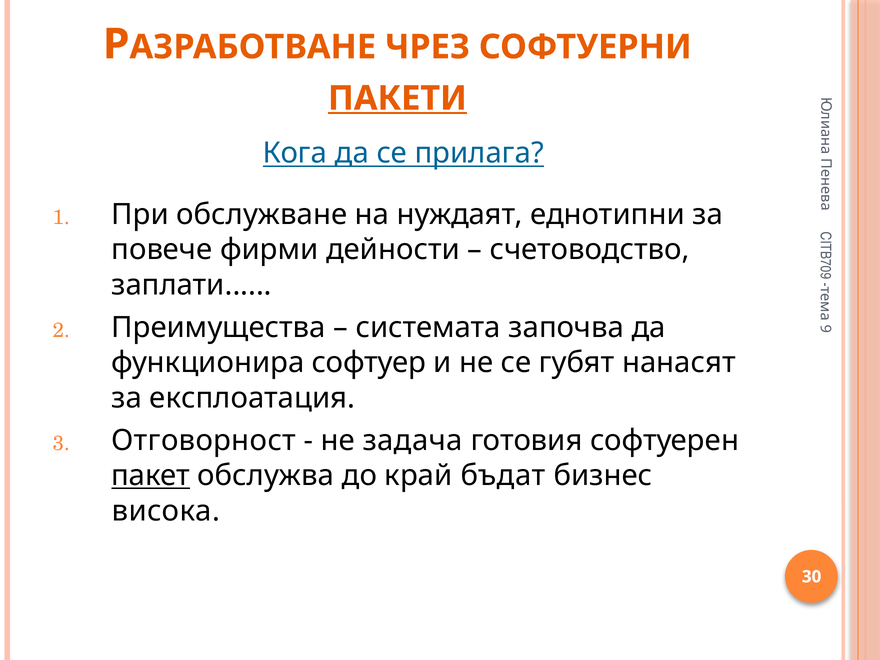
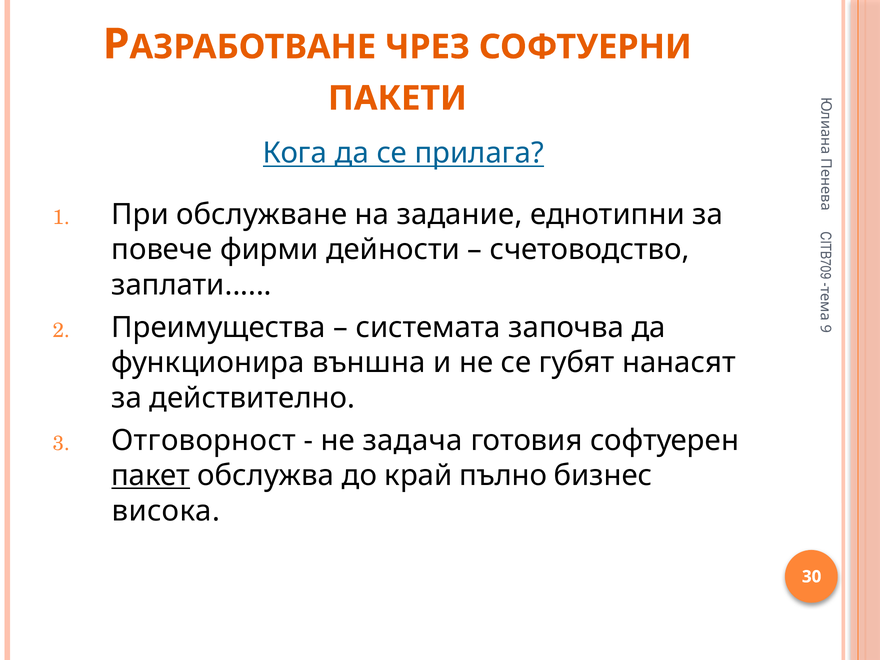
ПАКЕТИ underline: present -> none (397, 98)
нуждаят: нуждаят -> задание (460, 215)
софтуер: софтуер -> външна (369, 363)
експлоатация: експлоатация -> действително (252, 398)
бъдат: бъдат -> пълно (503, 476)
